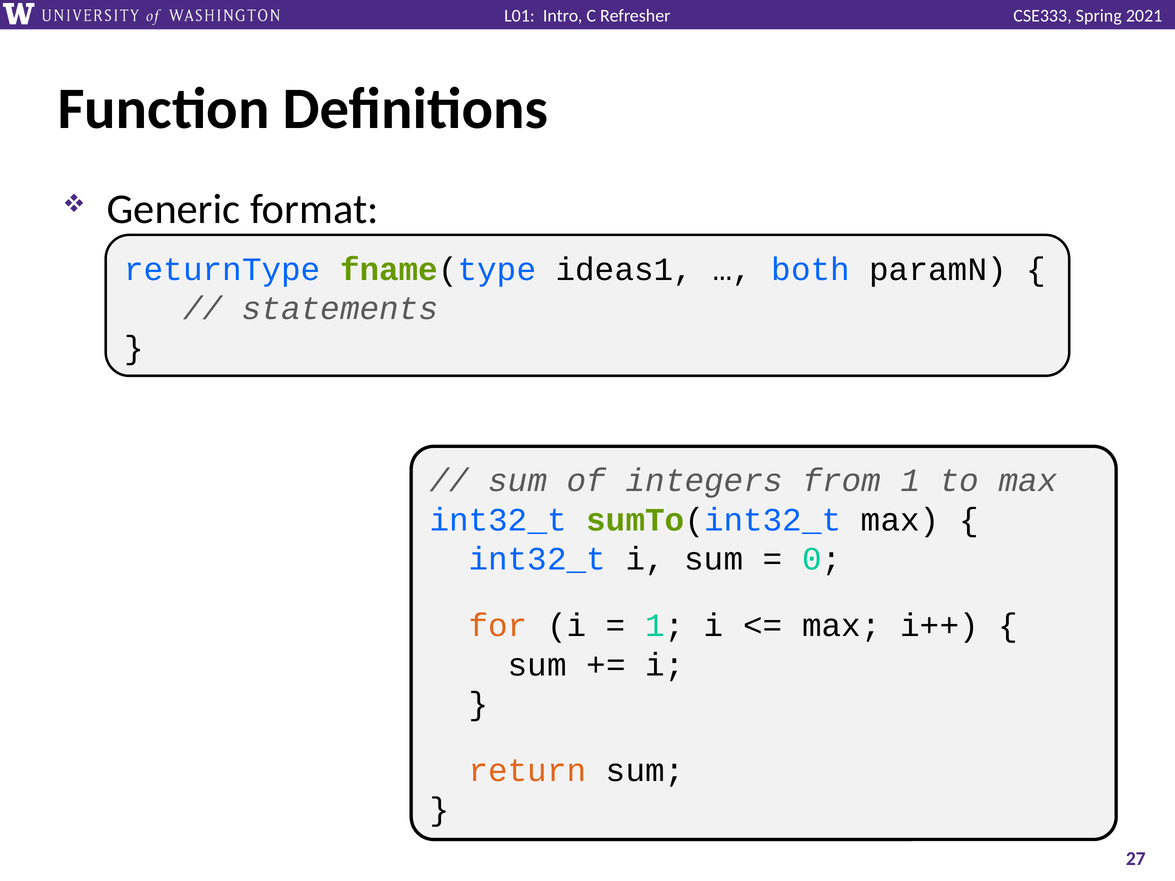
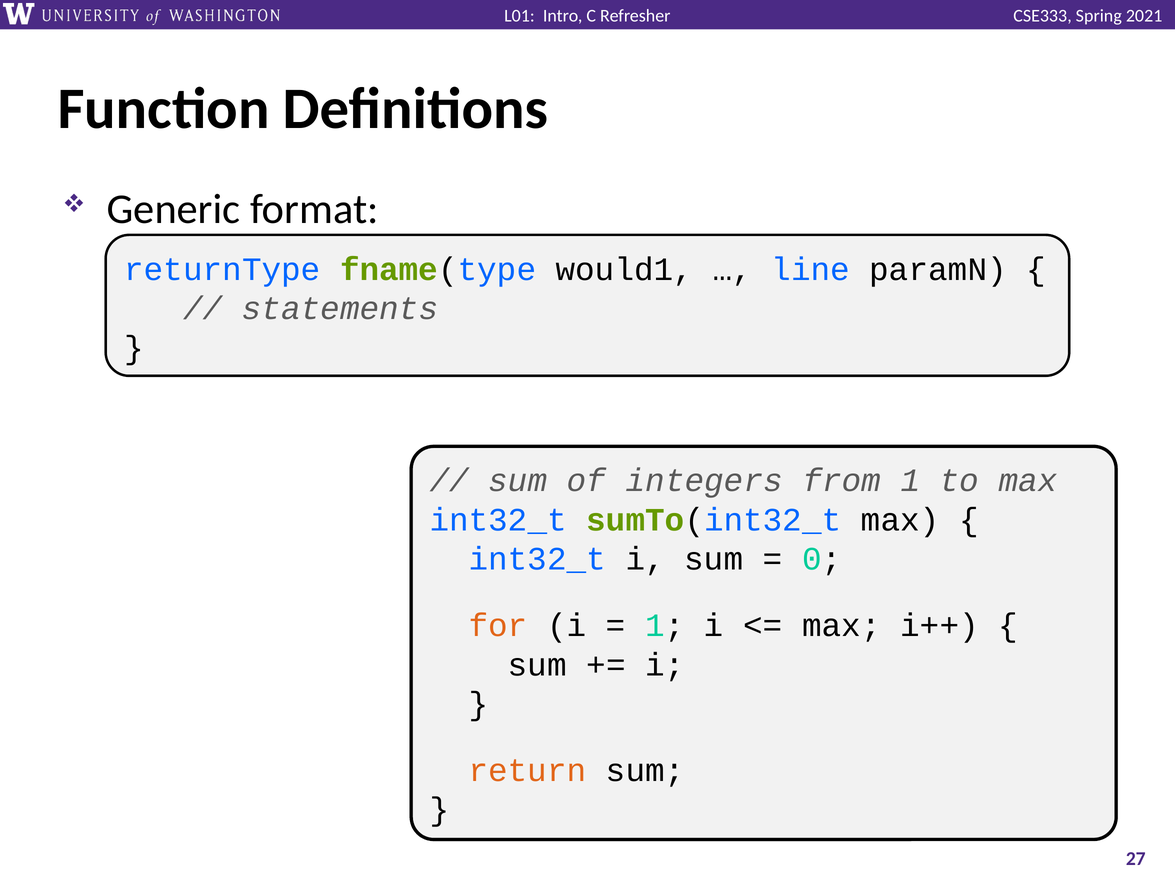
ideas1: ideas1 -> would1 (624, 270)
both: both -> line (811, 270)
